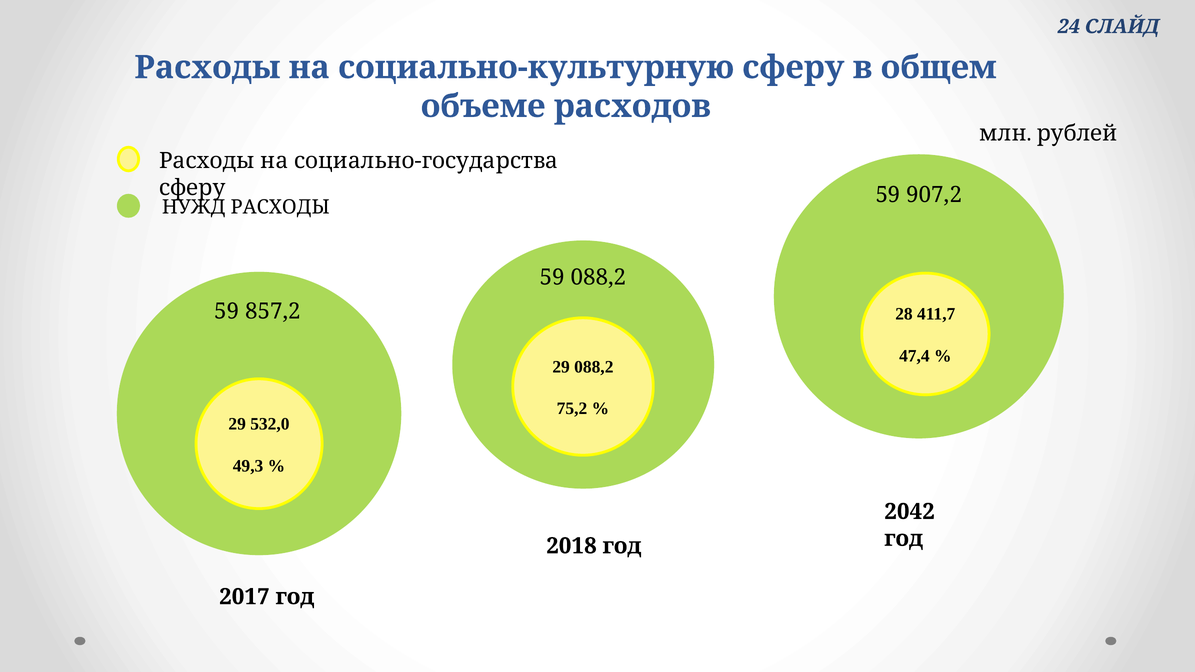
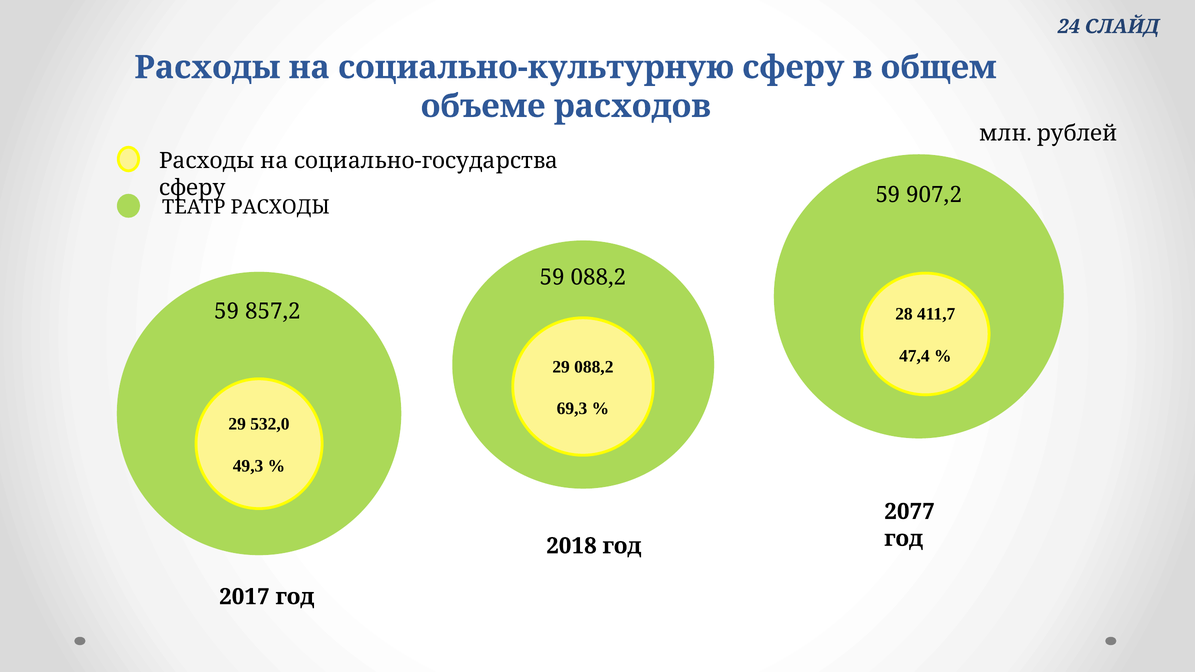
НУЖД: НУЖД -> ТЕАТР (194, 207)
75,2: 75,2 -> 69,3 (572, 409)
2042: 2042 -> 2077 (910, 512)
